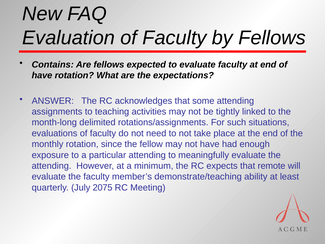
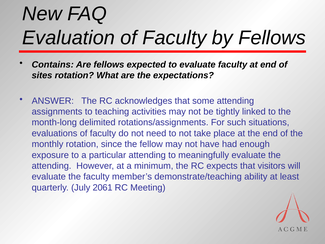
have: have -> sites (42, 75)
remote: remote -> visitors (272, 166)
2075: 2075 -> 2061 (103, 187)
